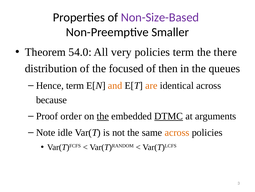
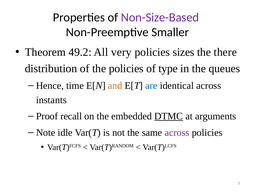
54.0: 54.0 -> 49.2 (80, 52)
policies term: term -> sizes (184, 52)
the focused: focused -> policies (126, 68)
then: then -> type (168, 68)
Hence term: term -> time (75, 85)
are colour: orange -> blue (151, 85)
because: because -> instants (51, 100)
order: order -> recall (71, 116)
the underline: present -> none (103, 116)
across colour: orange -> purple (177, 132)
